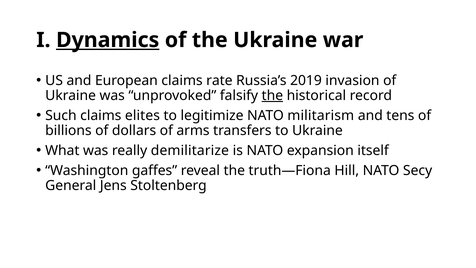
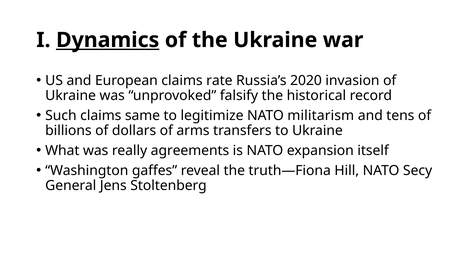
2019: 2019 -> 2020 (306, 80)
the underline: present -> none (272, 95)
elites: elites -> same (143, 115)
demilitarize: demilitarize -> agreements (190, 150)
